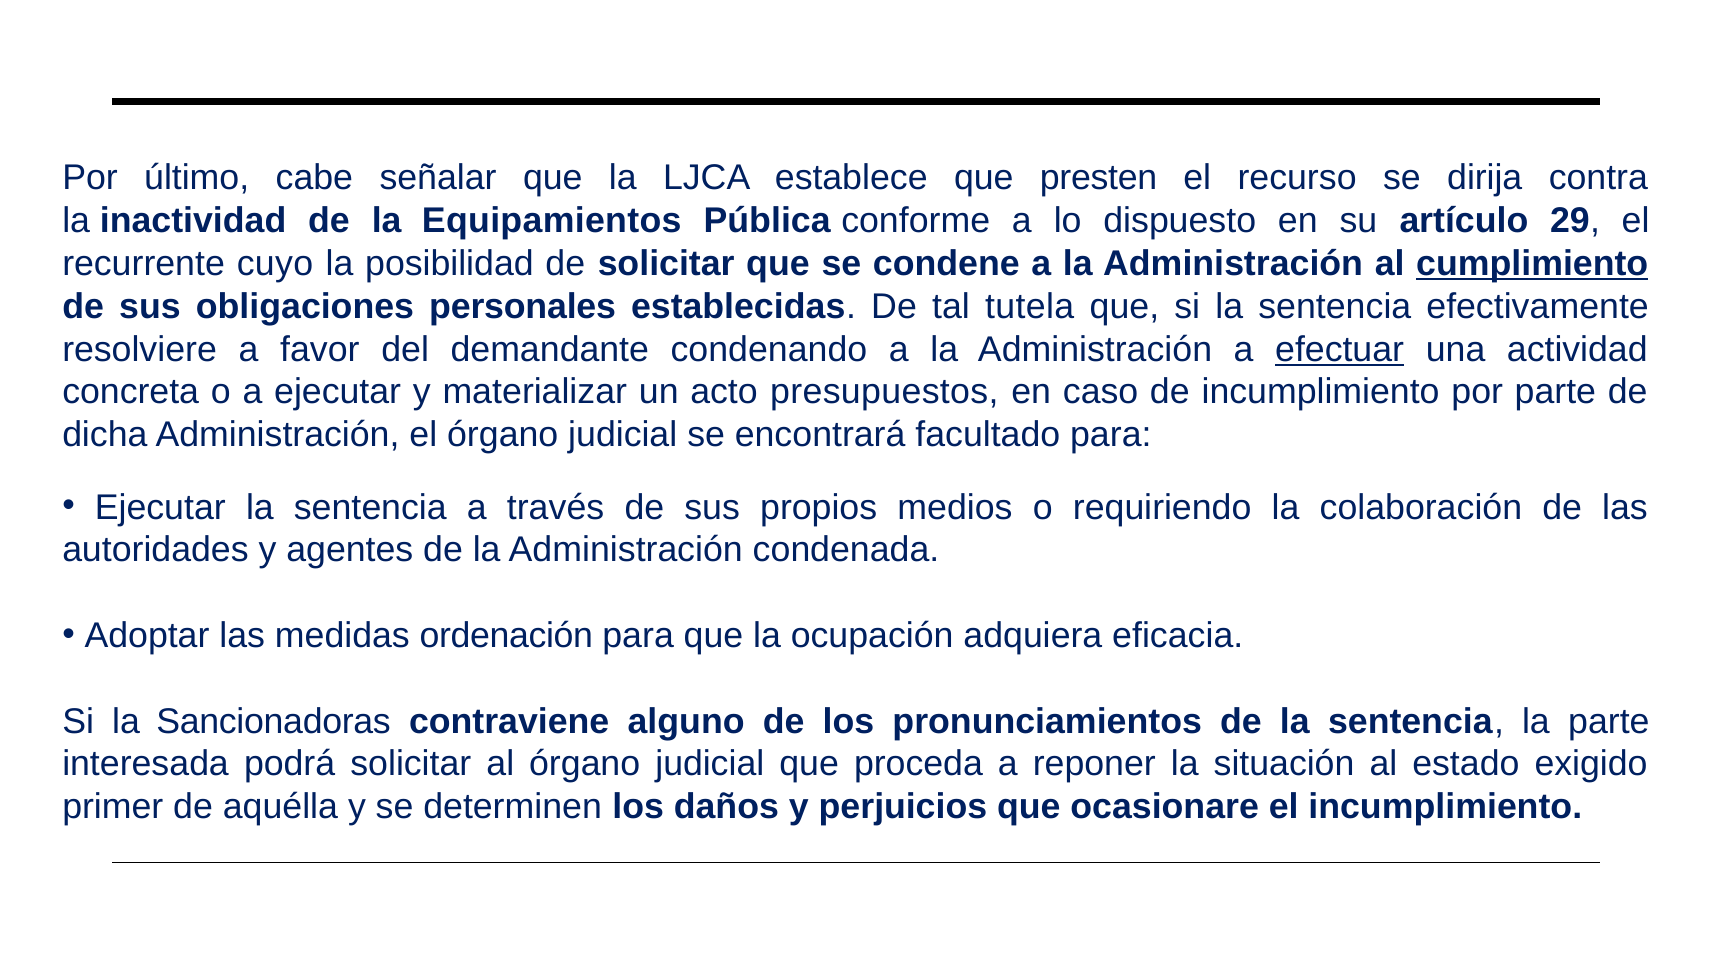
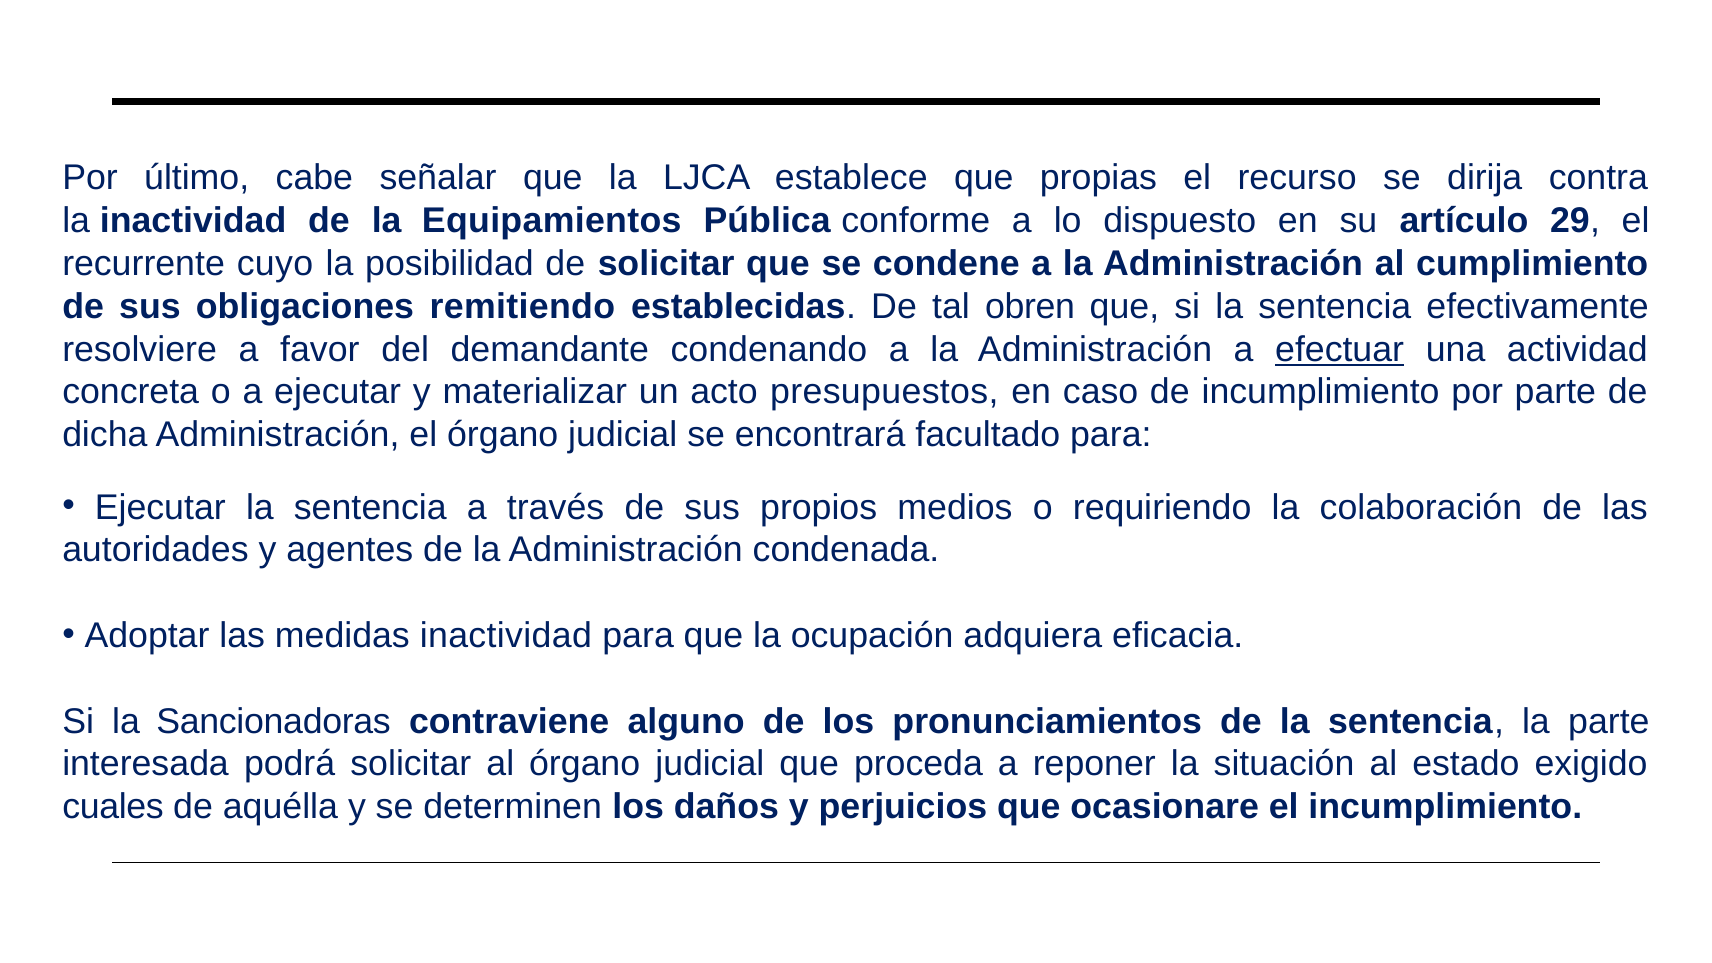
presten: presten -> propias (1098, 178)
cumplimiento underline: present -> none (1532, 264)
personales: personales -> remitiendo (522, 307)
tutela: tutela -> obren (1030, 307)
medidas ordenación: ordenación -> inactividad (506, 636)
primer: primer -> cuales (113, 807)
